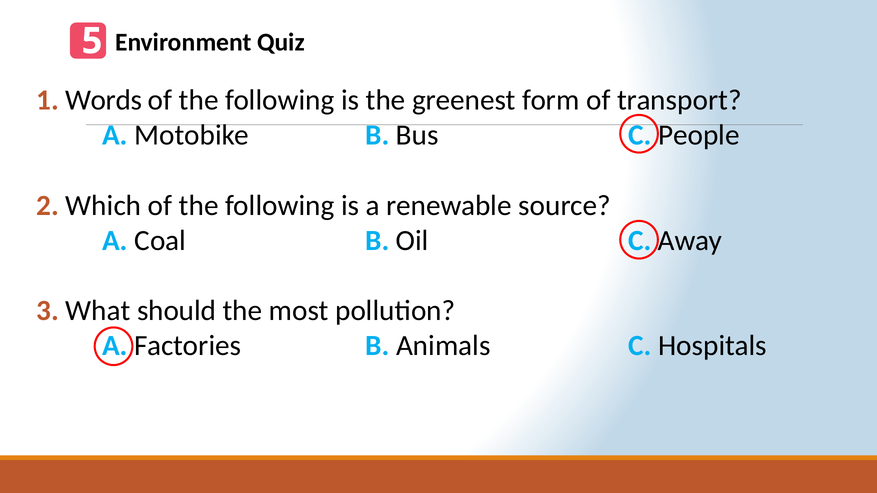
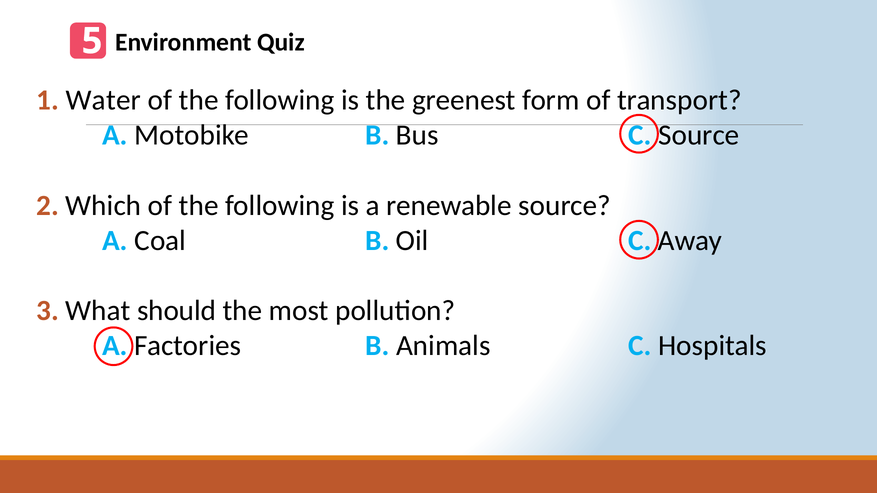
Words: Words -> Water (103, 100)
C People: People -> Source (699, 135)
